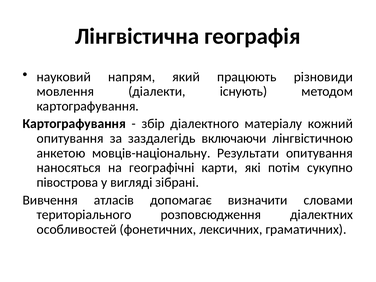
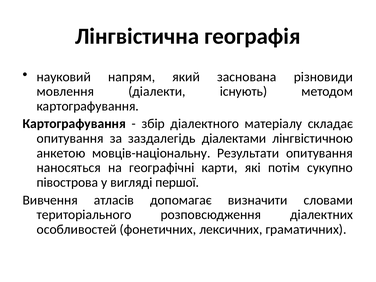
працюють: працюють -> заснована (247, 77)
кожний: кожний -> складає (330, 124)
включаючи: включаючи -> діалектами (234, 138)
зібрані: зібрані -> першої (177, 182)
